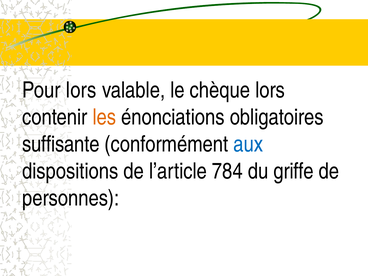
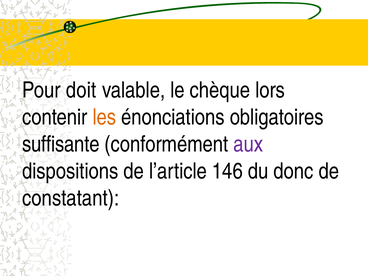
Pour lors: lors -> doit (81, 90)
aux colour: blue -> purple (248, 144)
784: 784 -> 146 (227, 171)
griffe: griffe -> donc (293, 171)
personnes: personnes -> constatant (71, 198)
